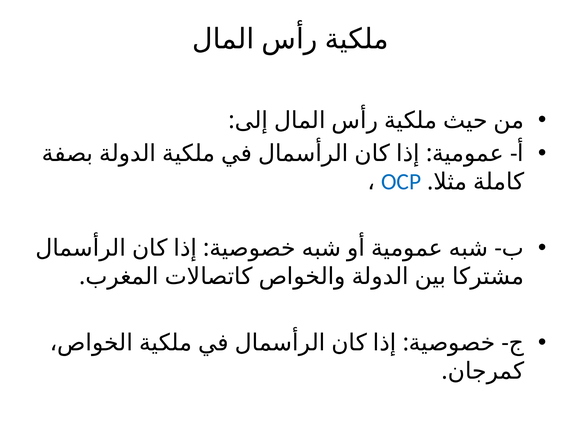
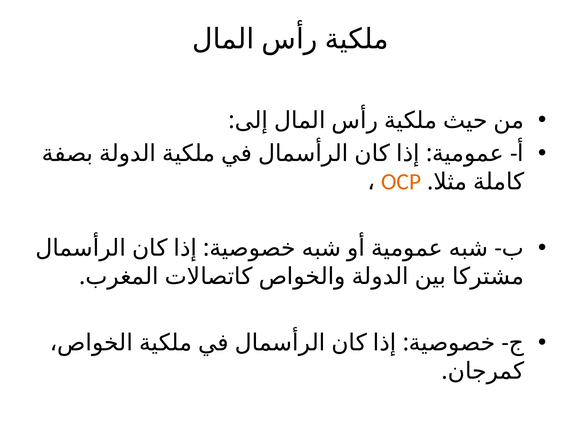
OCP colour: blue -> orange (401, 182)
